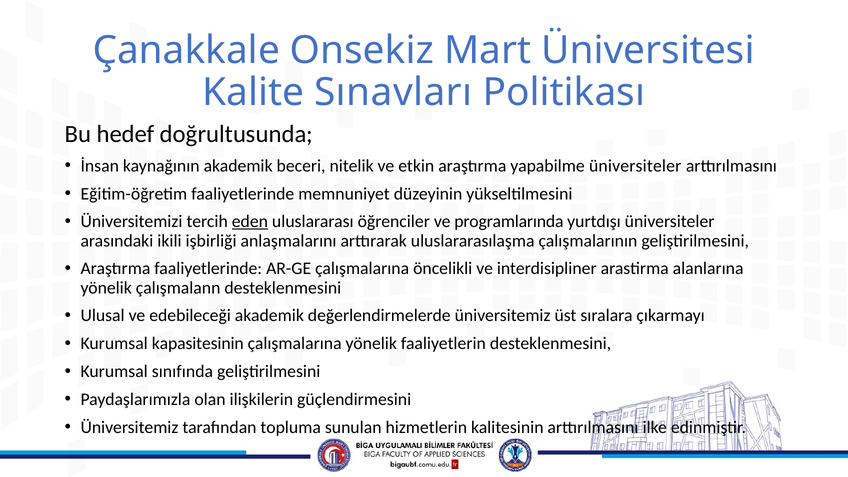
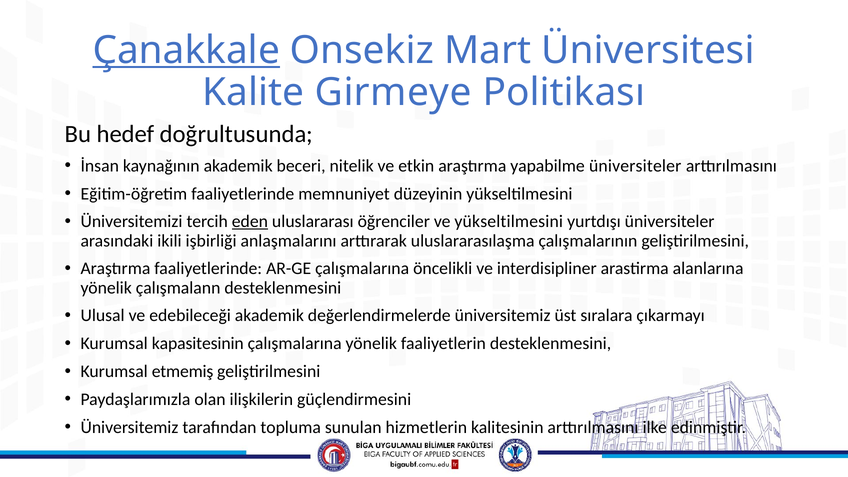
Çanakkale underline: none -> present (186, 50)
Sınavları: Sınavları -> Girmeye (393, 92)
ve programlarında: programlarında -> yükseltilmesini (509, 222)
sınıfında: sınıfında -> etmemiş (183, 371)
